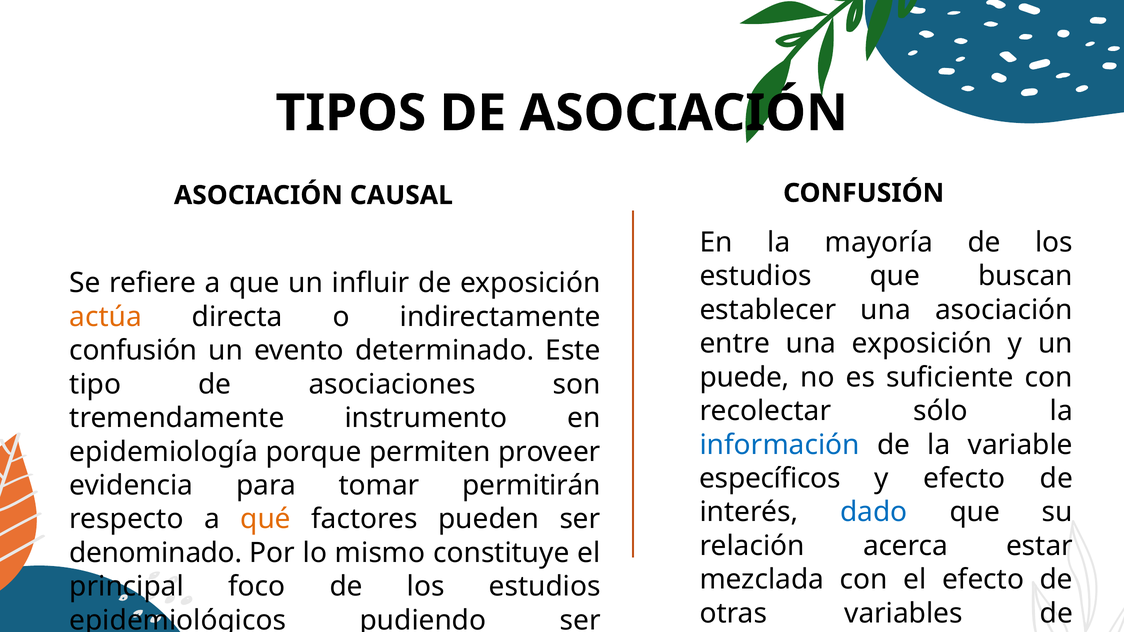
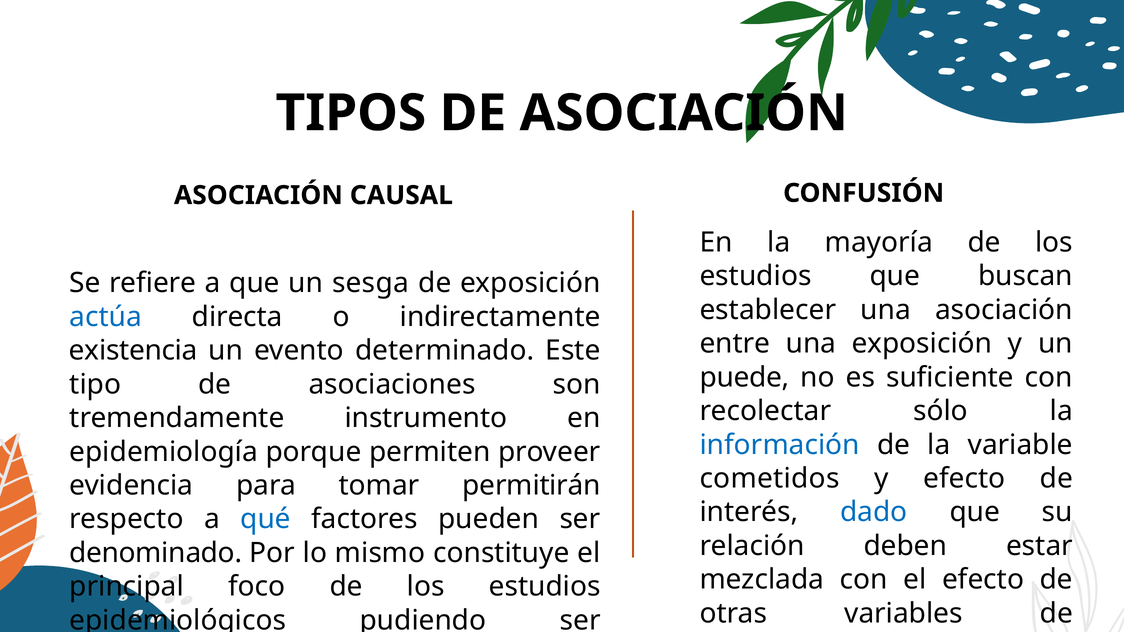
influir: influir -> sesga (371, 283)
actúa colour: orange -> blue (106, 317)
confusión: confusión -> existencia (133, 351)
específicos: específicos -> cometidos (770, 479)
qué colour: orange -> blue (266, 519)
acerca: acerca -> deben (905, 546)
